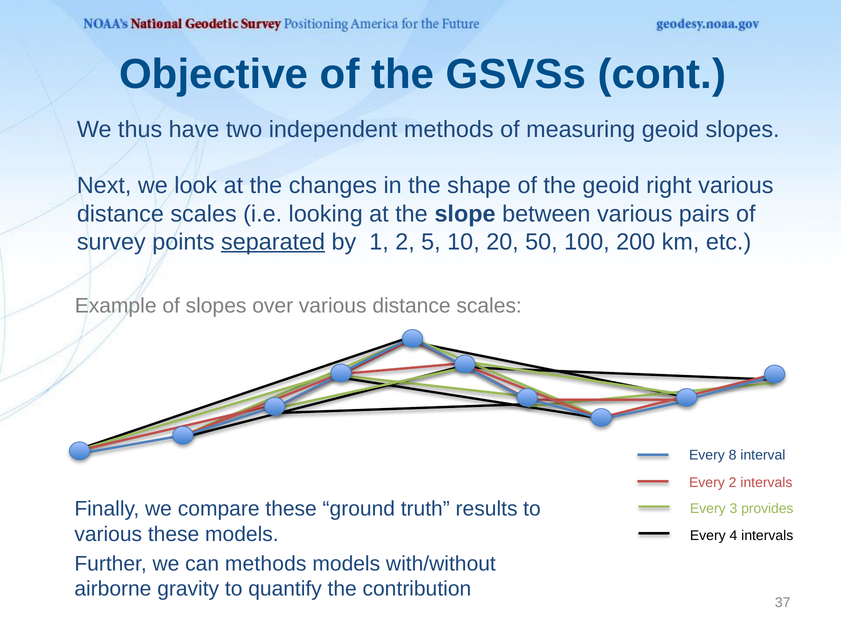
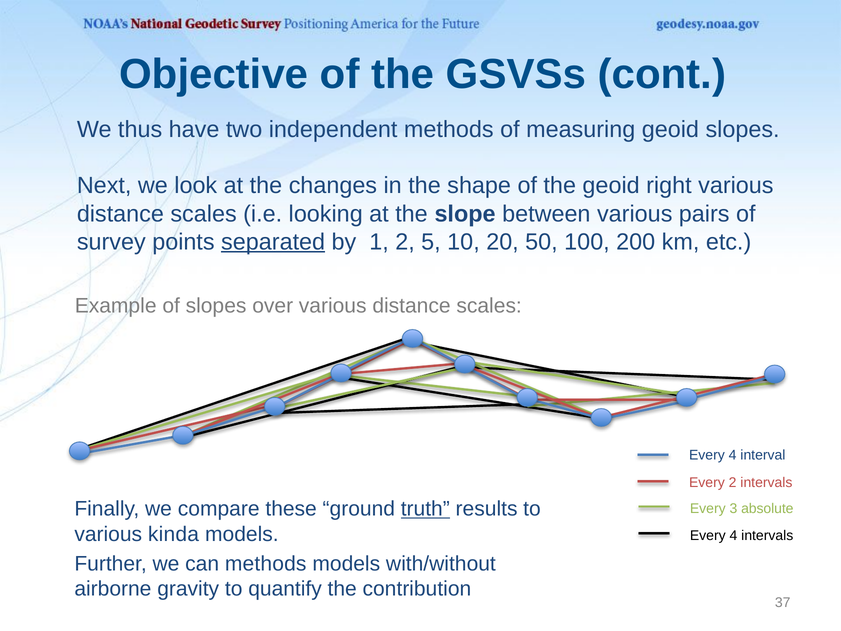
8: 8 -> 4 (733, 455)
truth underline: none -> present (425, 509)
provides: provides -> absolute (767, 508)
various these: these -> kinda (173, 534)
